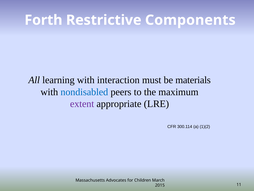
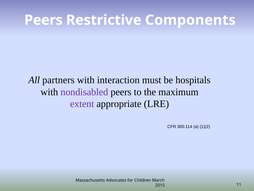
Forth: Forth -> Peers (43, 20)
learning: learning -> partners (58, 80)
materials: materials -> hospitals (193, 80)
nondisabled colour: blue -> purple (84, 92)
